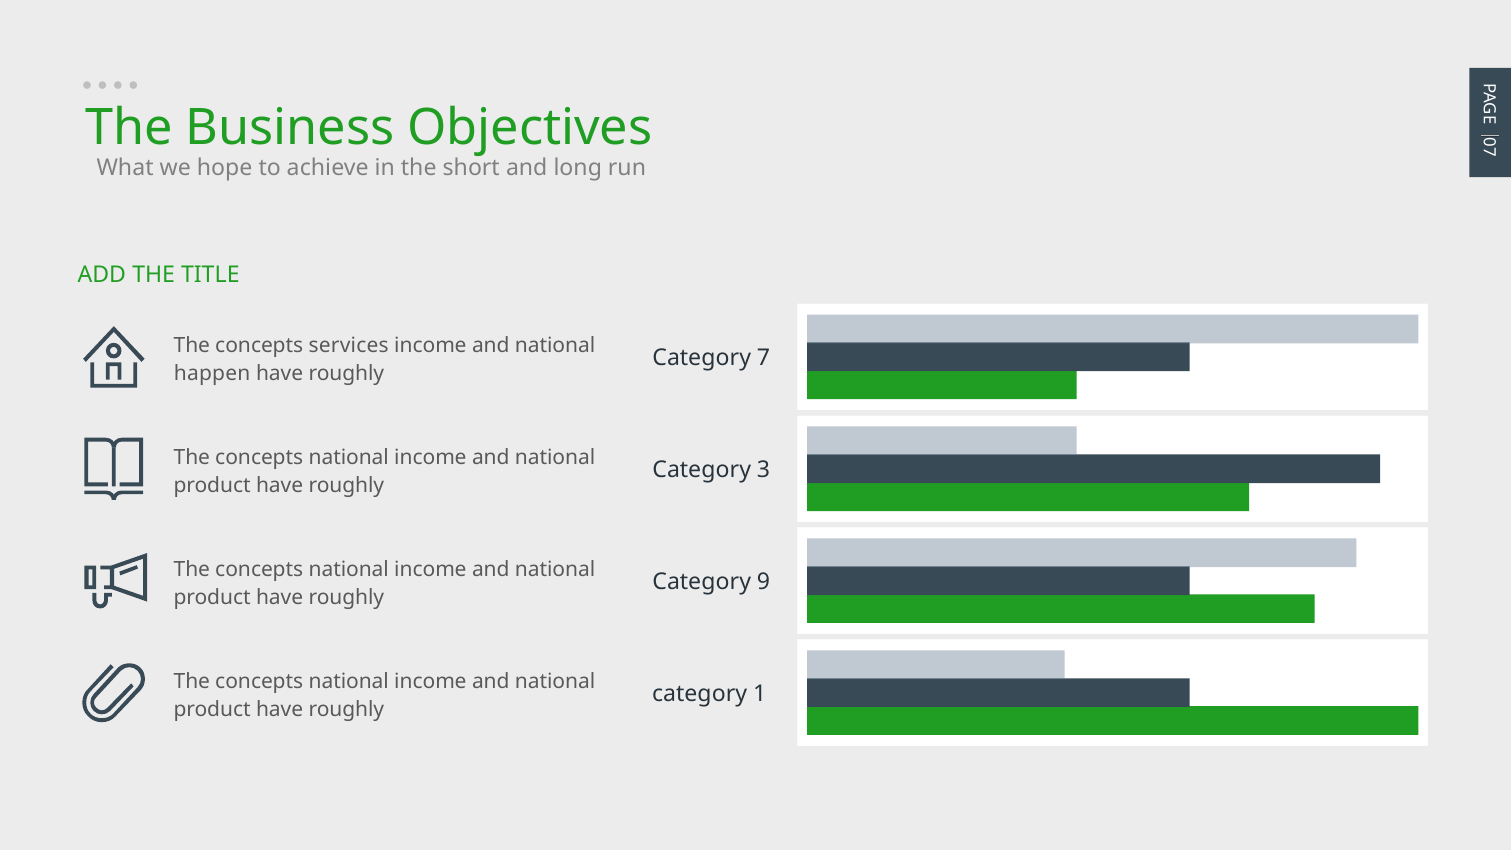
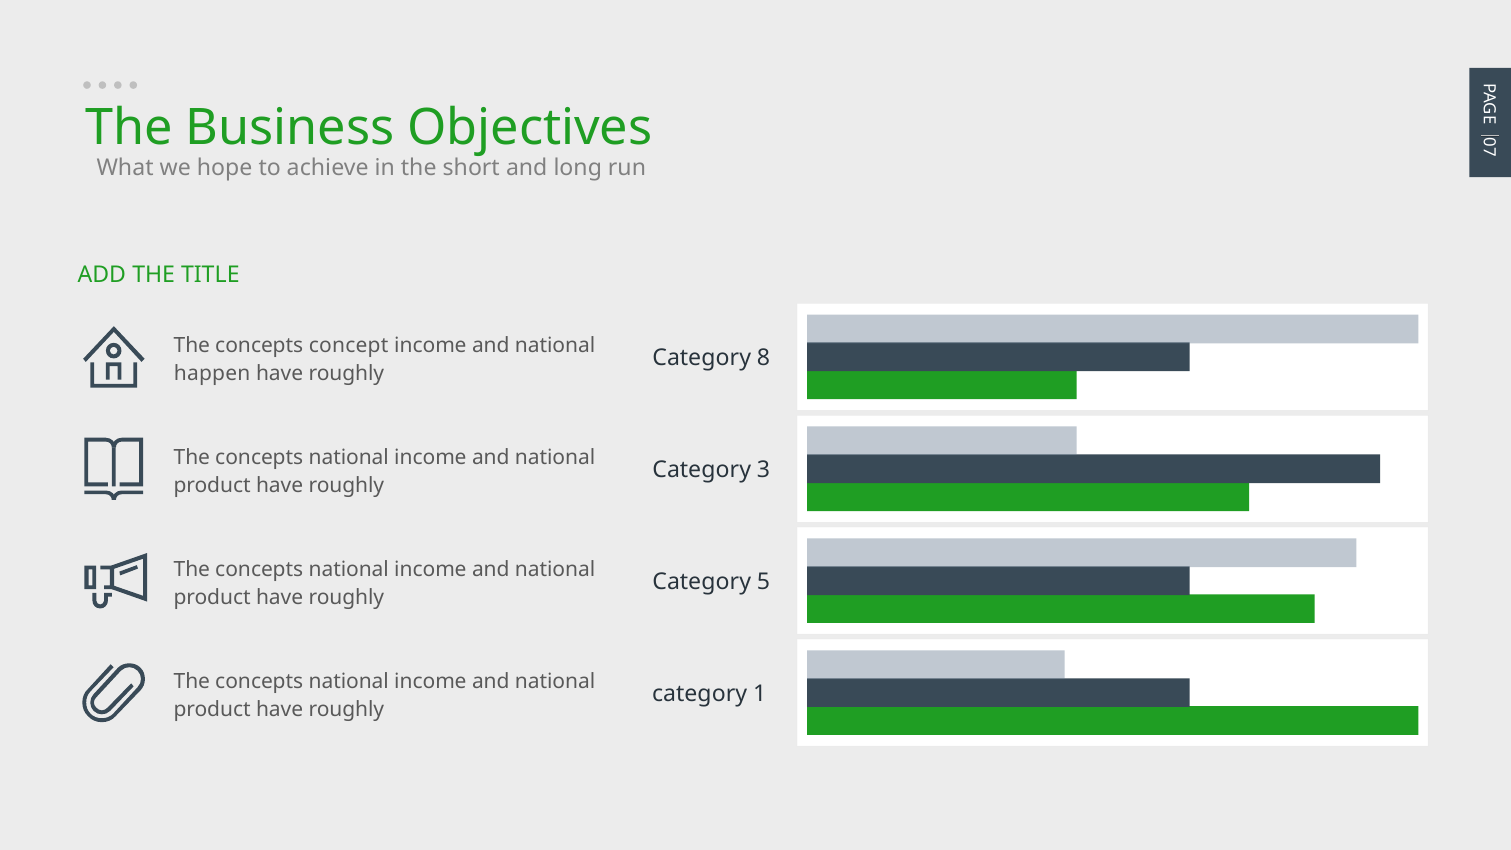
services: services -> concept (349, 345)
Category 7: 7 -> 8 (763, 358)
9: 9 -> 5 (763, 582)
